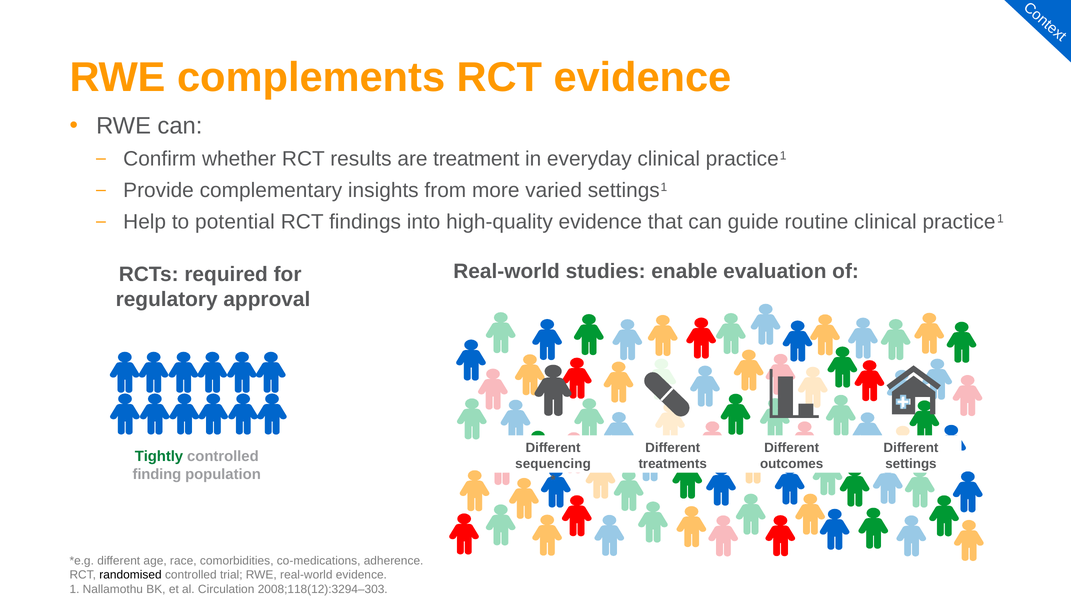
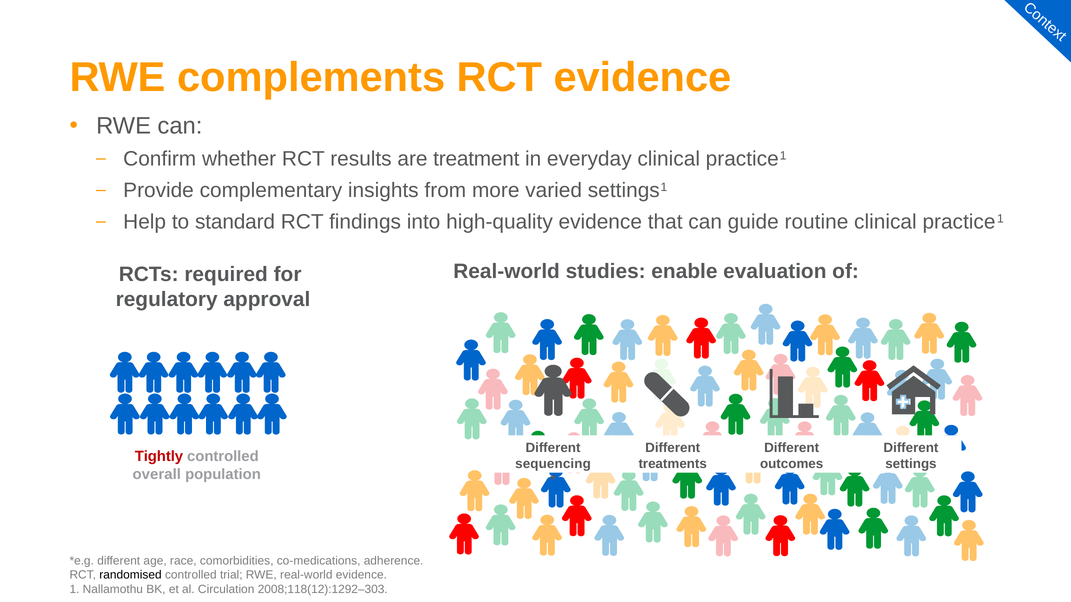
potential: potential -> standard (235, 222)
Tightly colour: green -> red (159, 457)
finding: finding -> overall (157, 475)
2008;118(12):3294–303: 2008;118(12):3294–303 -> 2008;118(12):1292–303 (323, 590)
